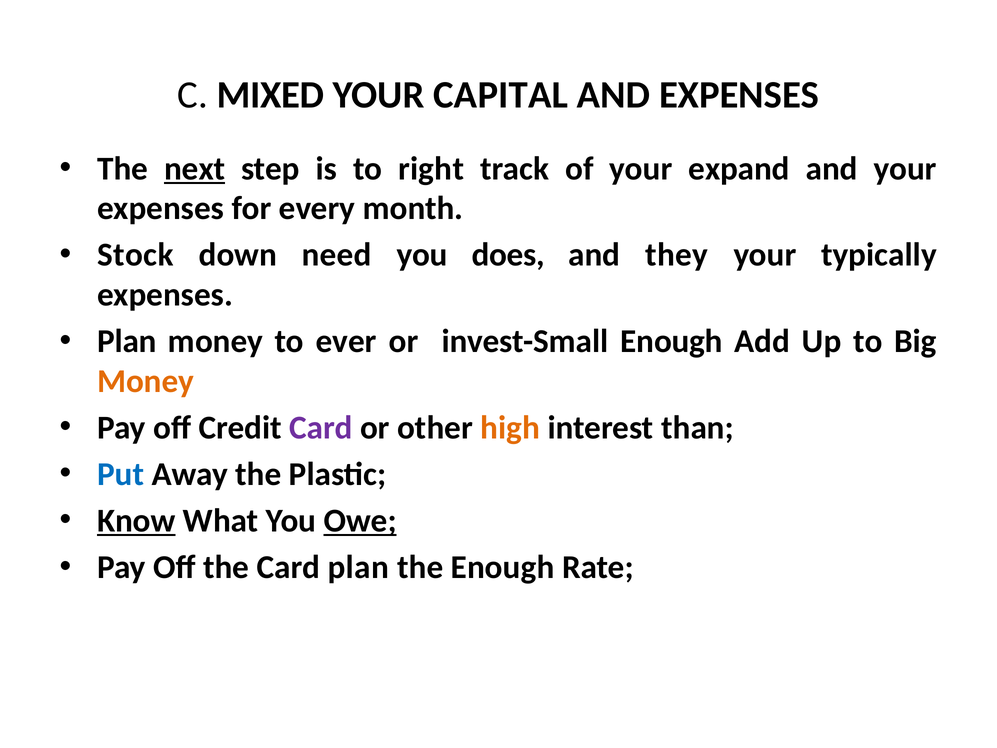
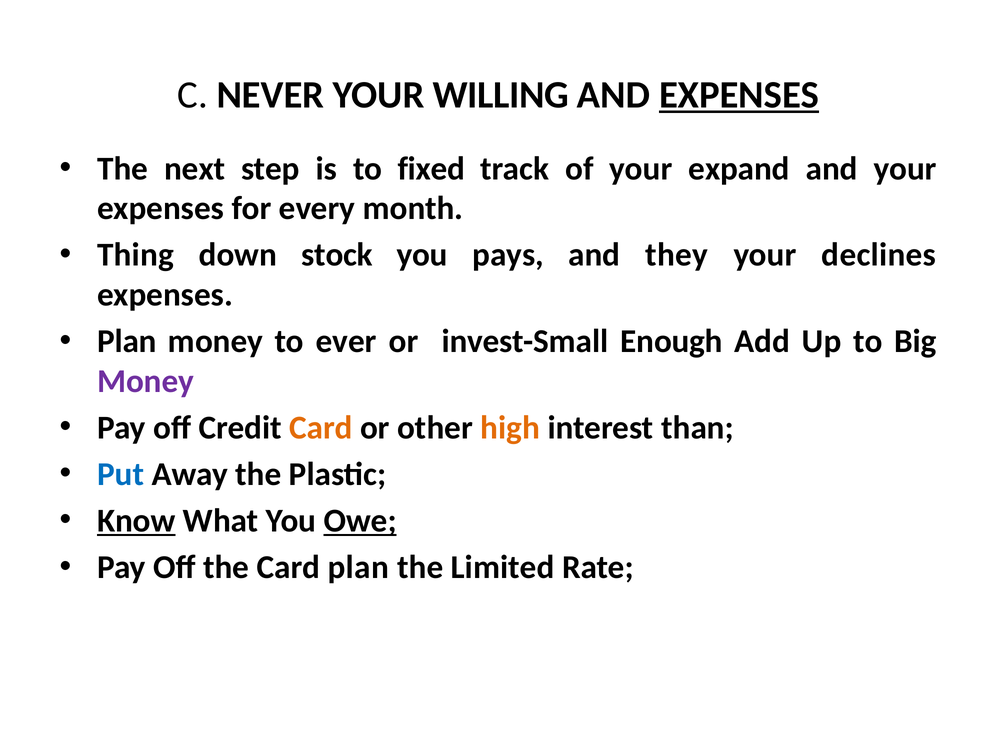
MIXED: MIXED -> NEVER (270, 95)
CAPITAL: CAPITAL -> WILLING (501, 95)
EXPENSES underline: none -> present (739, 95)
next underline: present -> none (195, 168)
right: right -> fixed (431, 168)
Stock: Stock -> Thing (136, 255)
need: need -> stock (337, 255)
does: does -> pays (508, 255)
typically: typically -> declines (879, 255)
Money colour: orange -> purple (146, 381)
Card colour: purple -> orange (321, 428)
the Enough: Enough -> Limited (503, 567)
